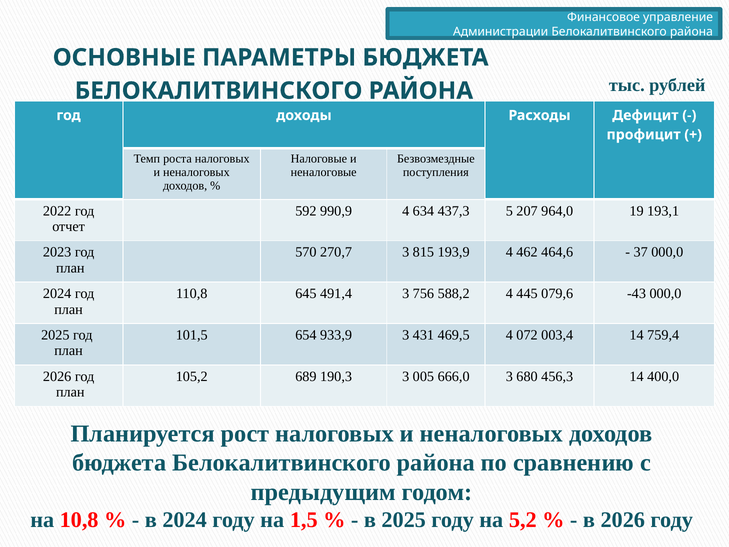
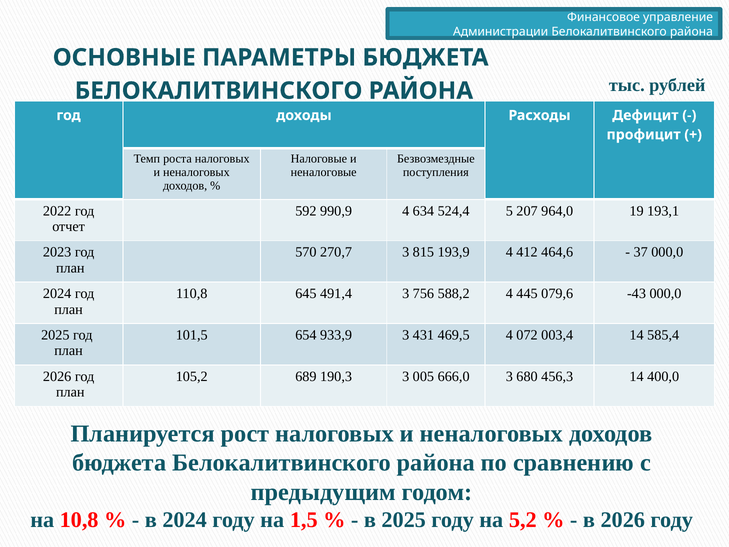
437,3: 437,3 -> 524,4 (454, 211)
462: 462 -> 412 (527, 252)
759,4: 759,4 -> 585,4 (663, 335)
